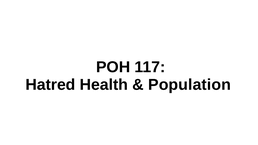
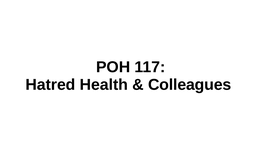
Population: Population -> Colleagues (190, 85)
